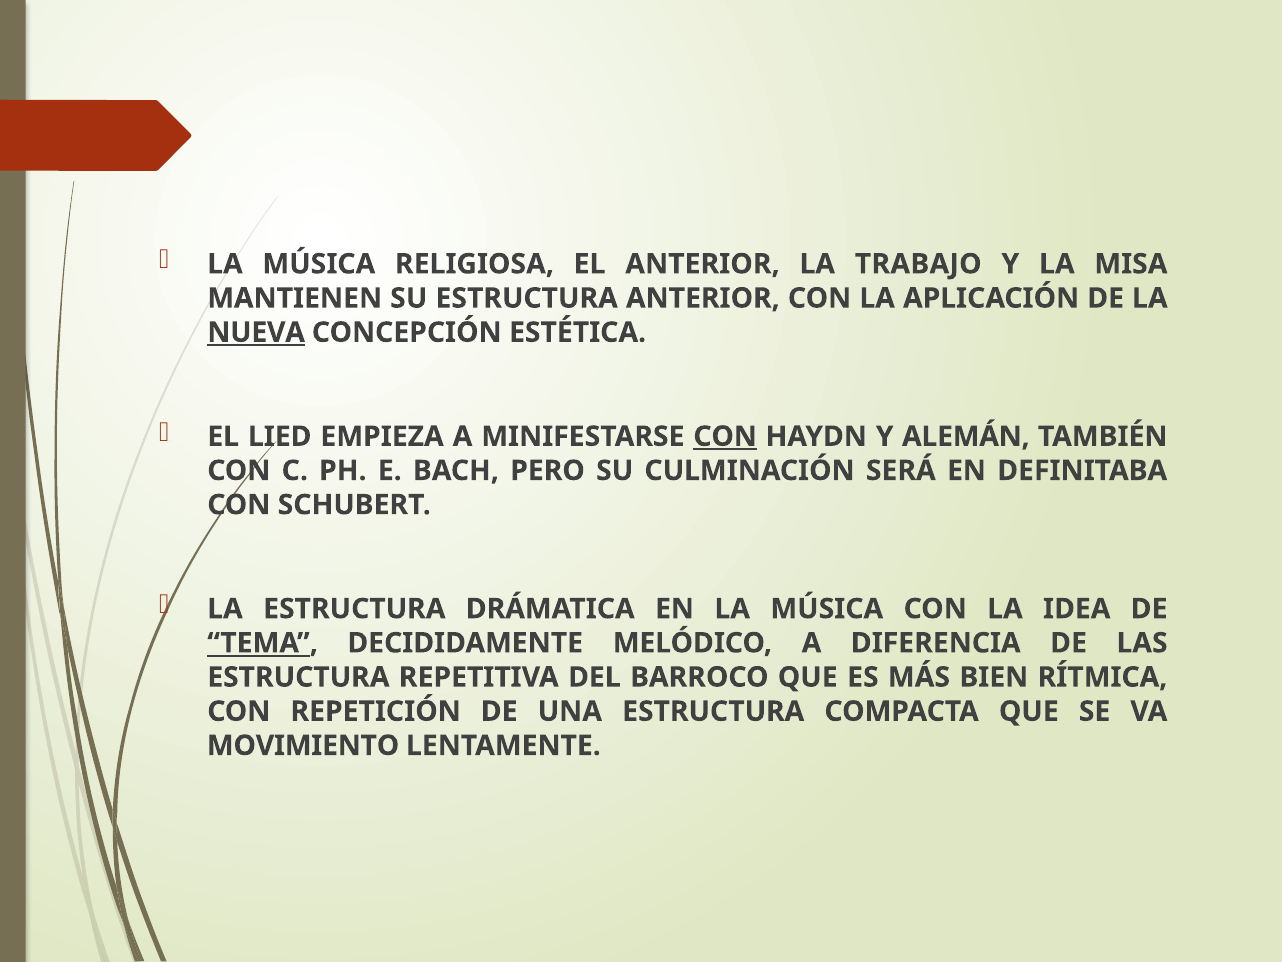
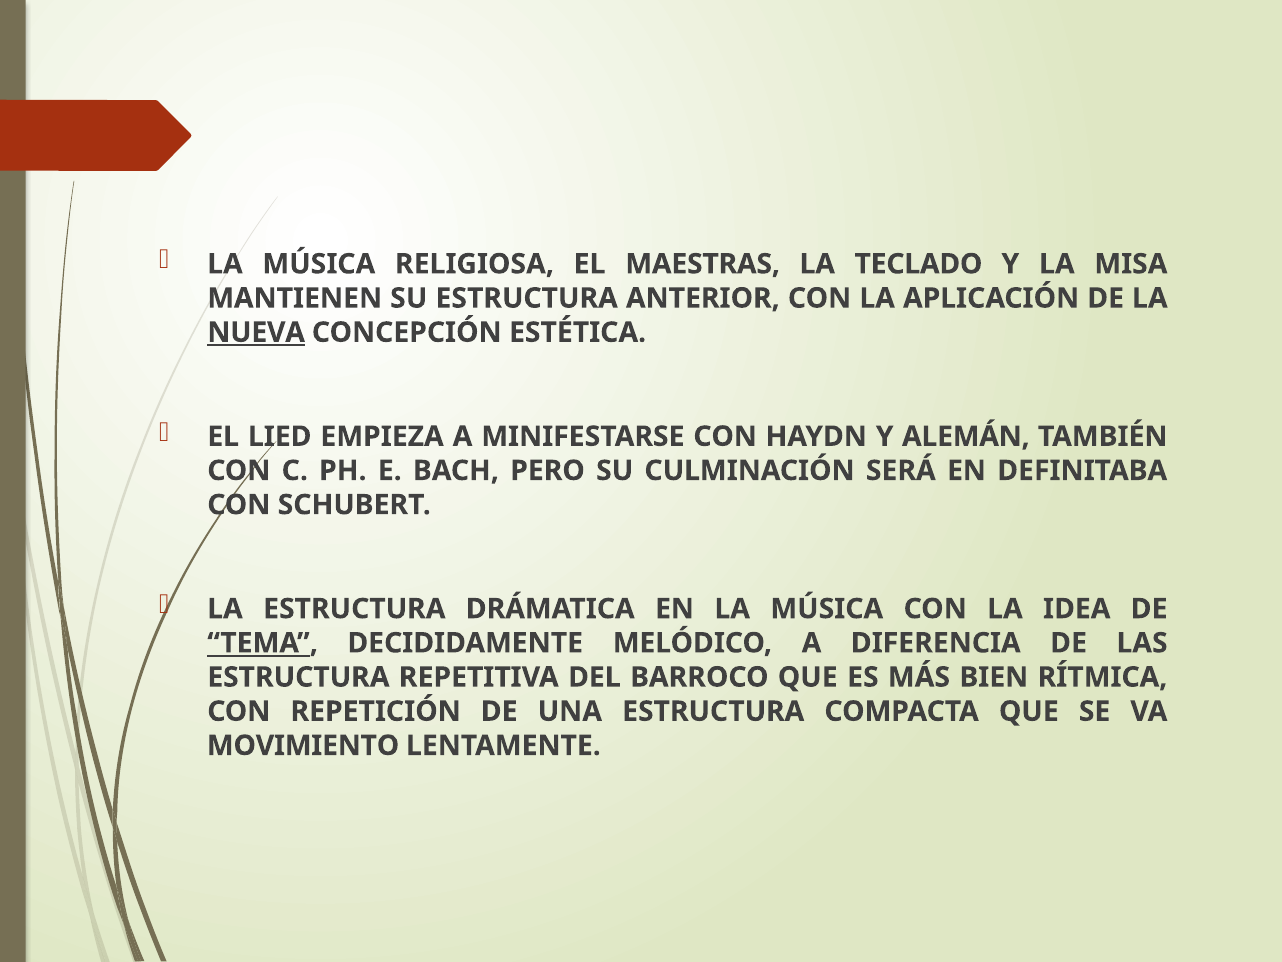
EL ANTERIOR: ANTERIOR -> MAESTRAS (703, 264)
TRABAJO: TRABAJO -> TECLADO (918, 264)
CON underline: present -> none (725, 436)
